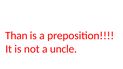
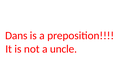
Than: Than -> Dans (16, 36)
